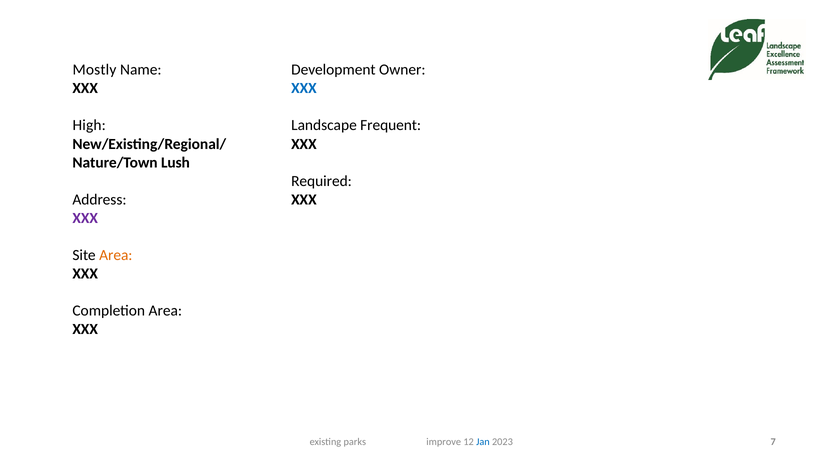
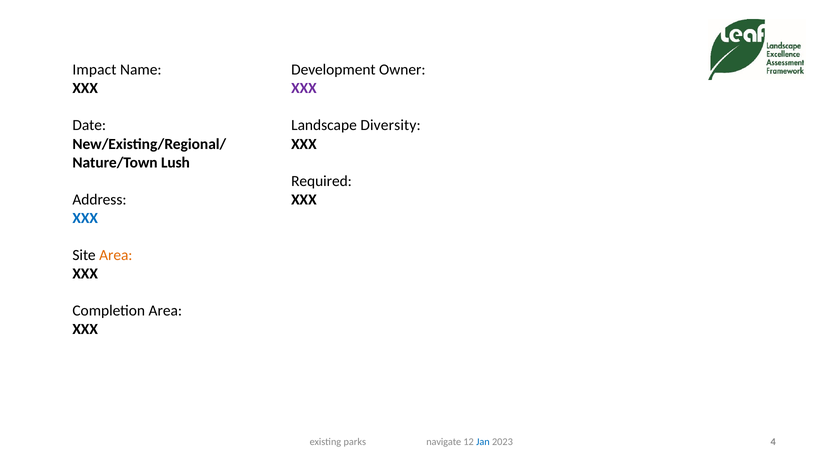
Mostly: Mostly -> Impact (94, 70)
XXX colour: blue -> purple (304, 88)
High: High -> Date (89, 125)
Frequent: Frequent -> Diversity (391, 125)
XXX colour: purple -> blue (85, 218)
improve: improve -> navigate (444, 442)
7: 7 -> 4 (773, 442)
